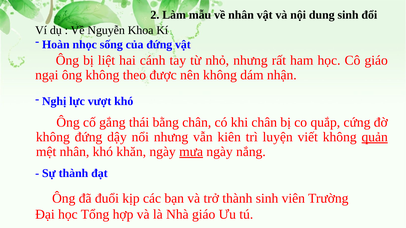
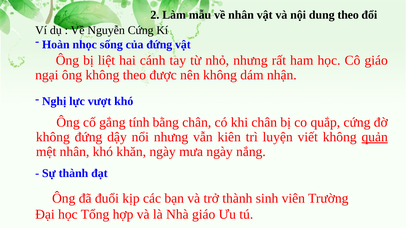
dung sinh: sinh -> theo (348, 15)
Nguyễn Khoa: Khoa -> Cứng (141, 30)
thái: thái -> tính (139, 123)
mưa underline: present -> none (191, 152)
